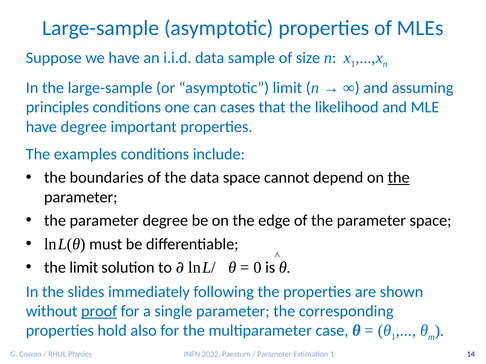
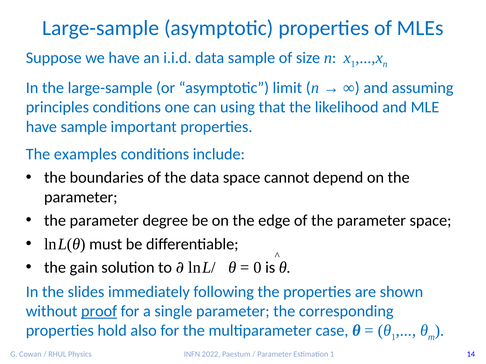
cases: cases -> using (237, 107)
have degree: degree -> sample (84, 127)
the underline: present -> none (399, 178)
the limit: limit -> gain (84, 268)
